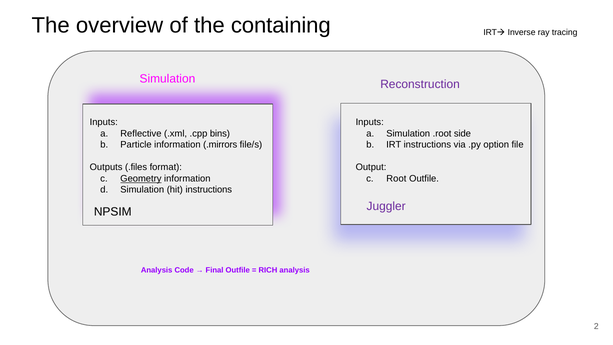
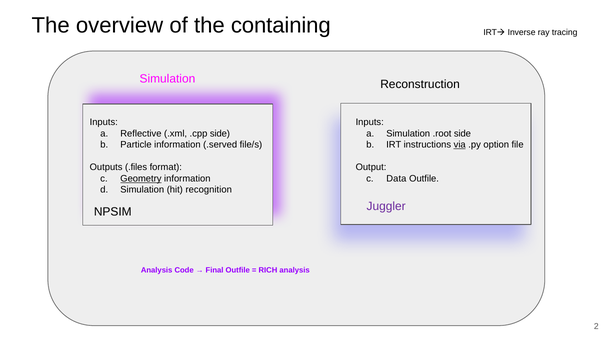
Reconstruction colour: purple -> black (420, 84)
.cpp bins: bins -> side (220, 134)
.mirrors: .mirrors -> .served (220, 145)
via underline: none -> present (460, 145)
Root: Root -> Data (396, 179)
hit instructions: instructions -> recognition (209, 190)
